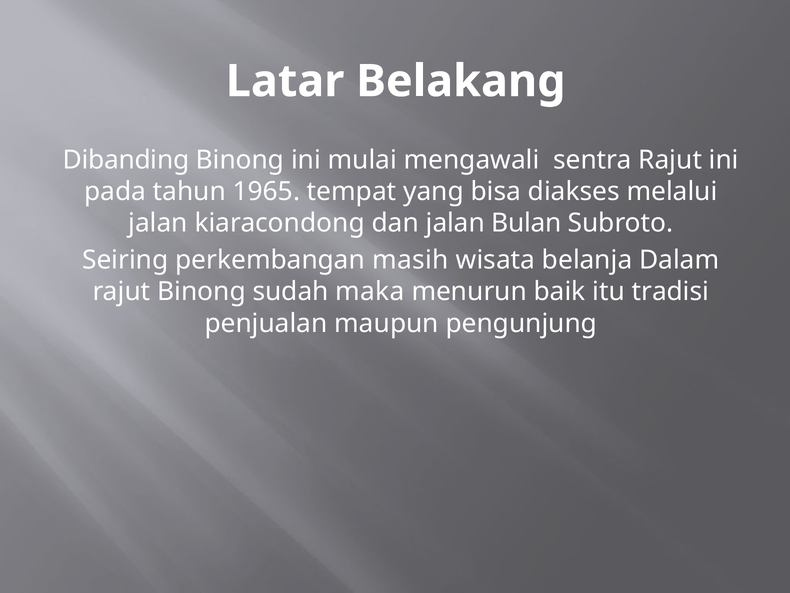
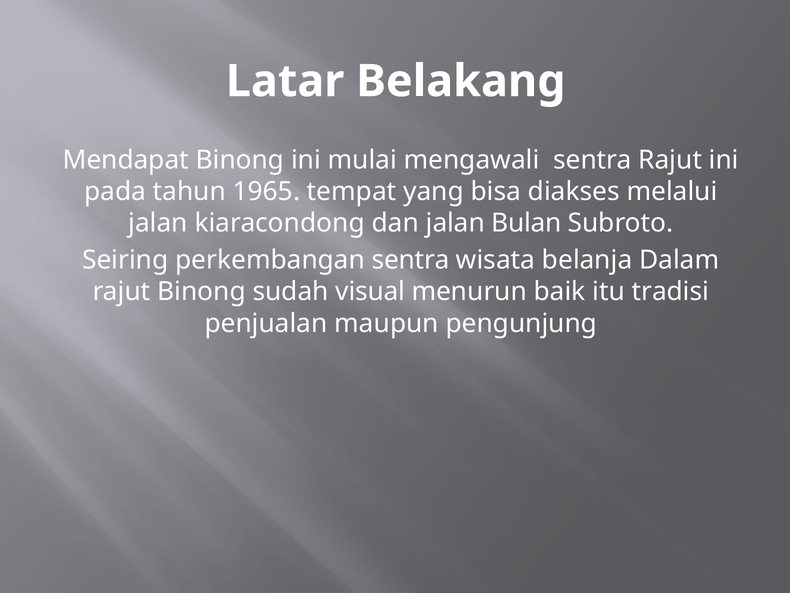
Dibanding: Dibanding -> Mendapat (126, 160)
perkembangan masih: masih -> sentra (411, 260)
maka: maka -> visual (370, 291)
